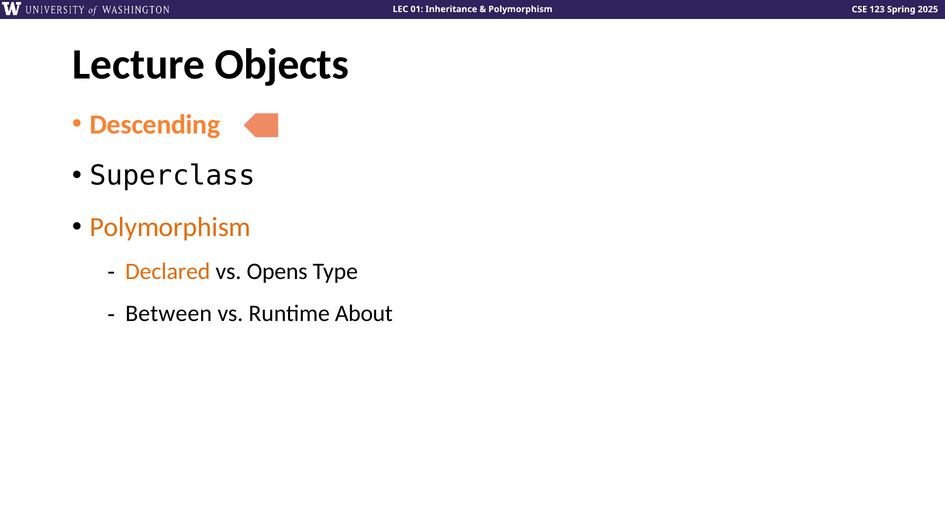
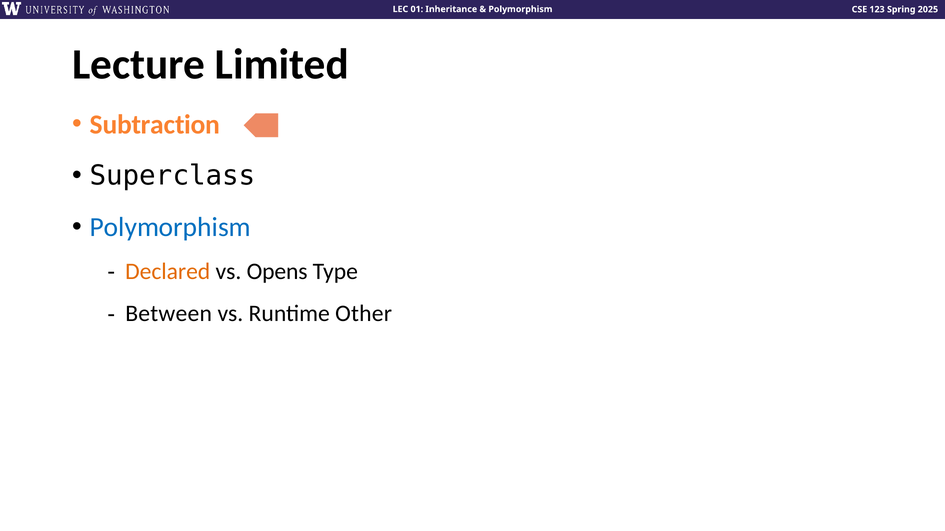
Objects: Objects -> Limited (282, 65)
Descending: Descending -> Subtraction (155, 125)
Polymorphism colour: orange -> blue (170, 227)
About: About -> Other (364, 314)
